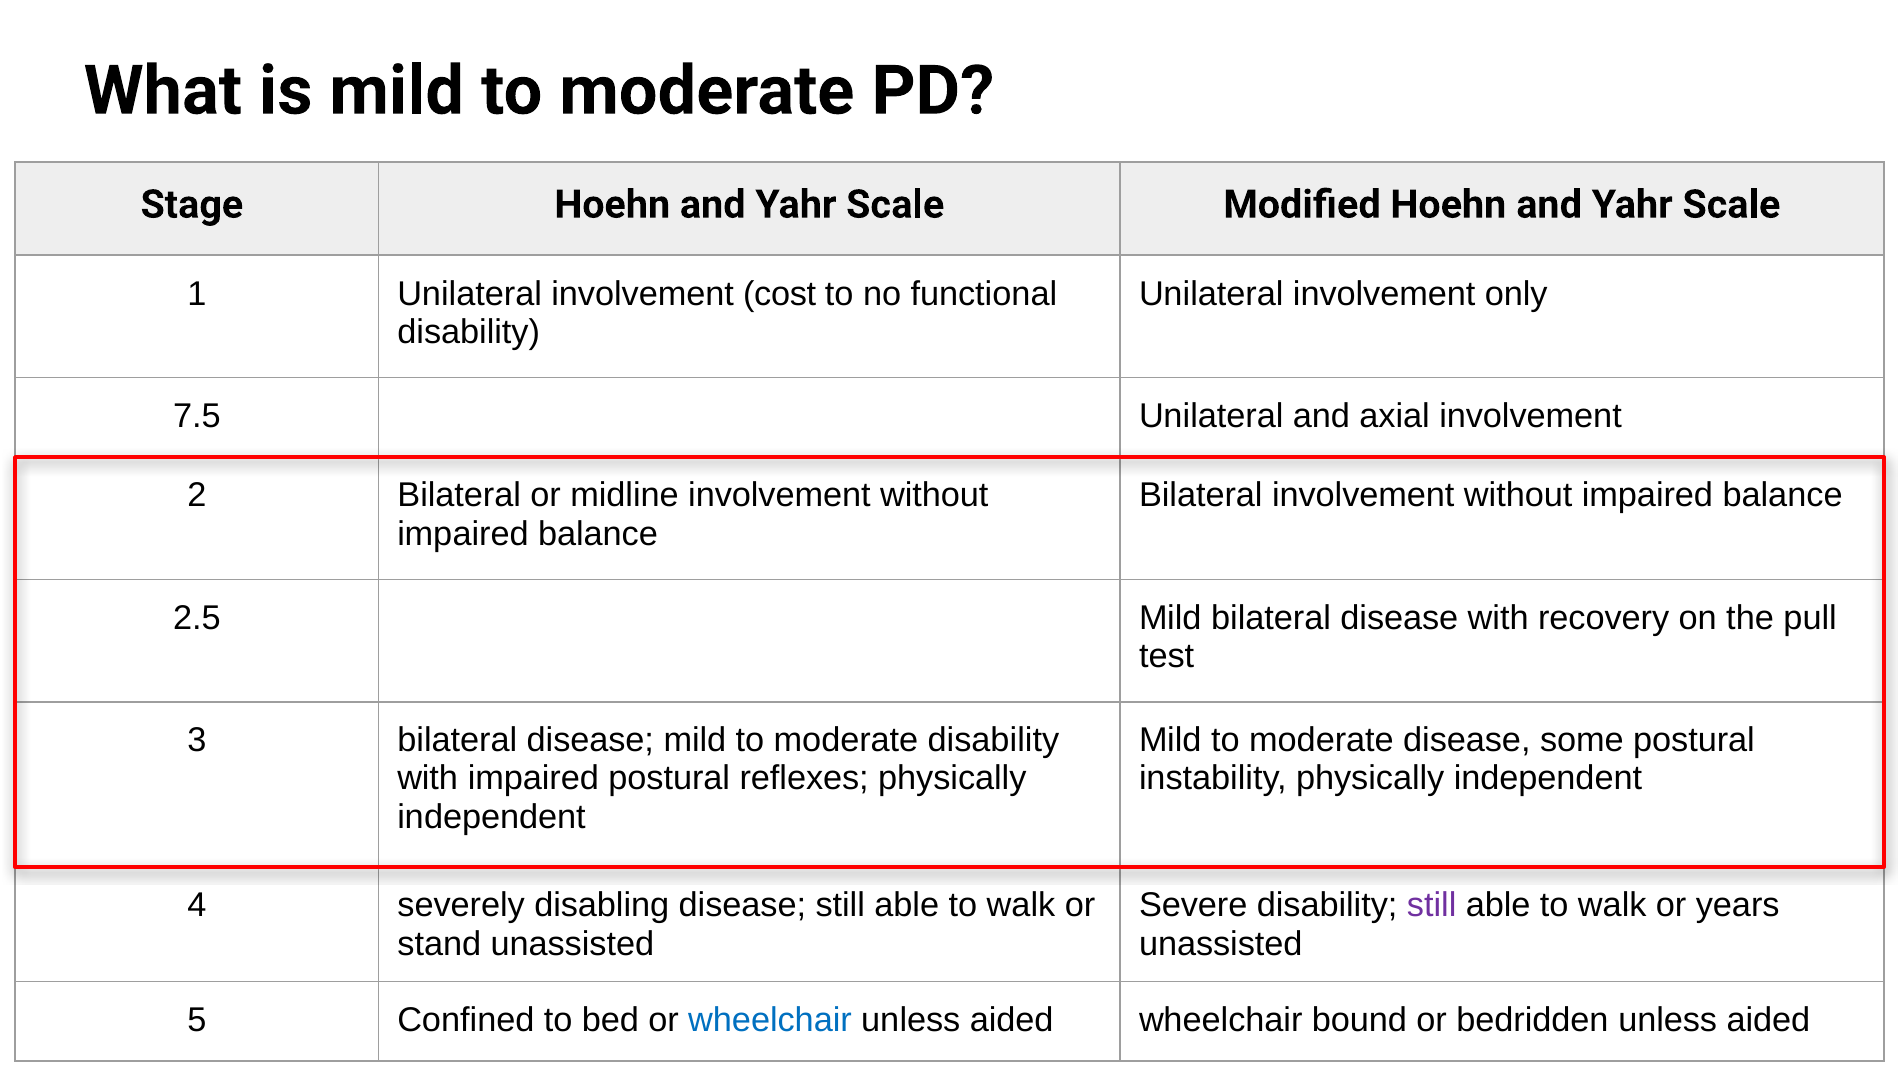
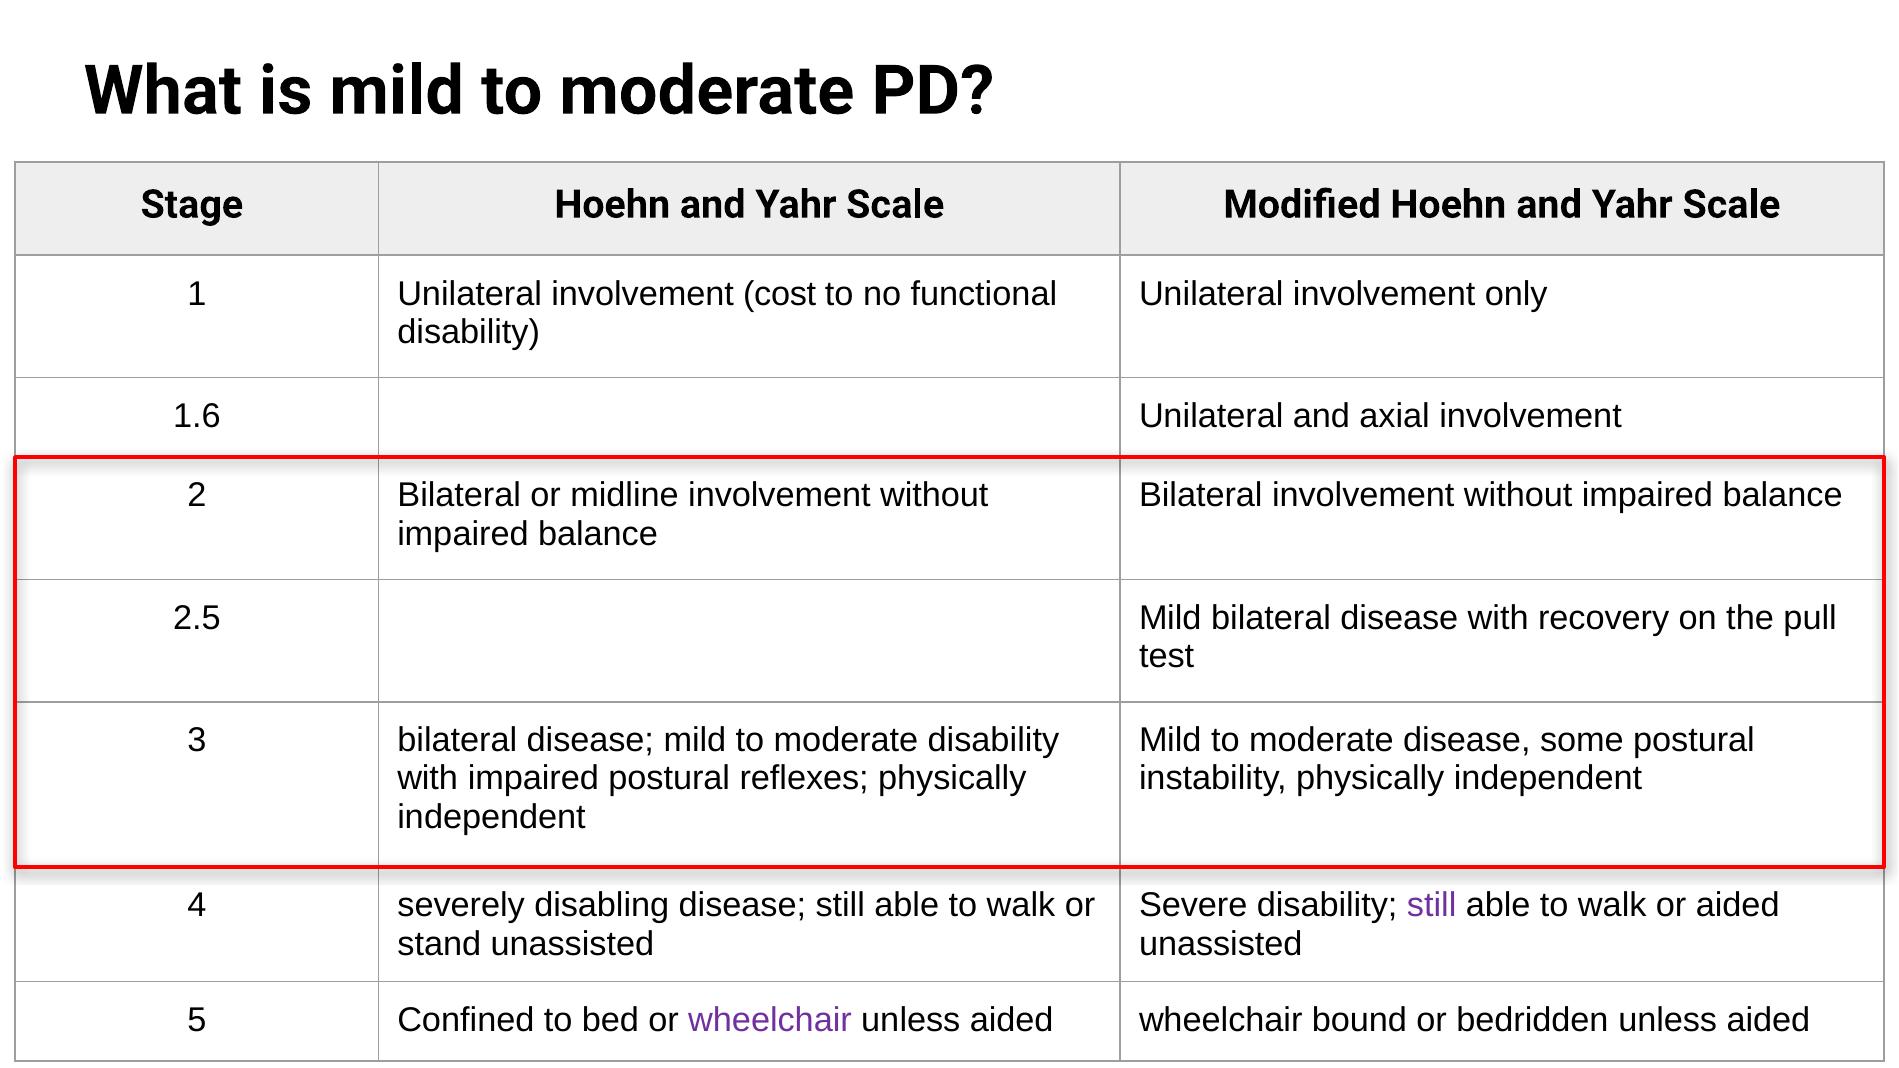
7.5: 7.5 -> 1.6 (197, 416)
or years: years -> aided (1738, 906)
wheelchair colour: blue -> purple (770, 1020)
